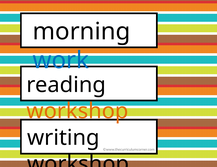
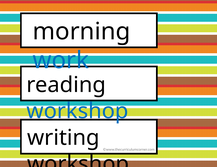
workshop colour: orange -> blue (77, 112)
